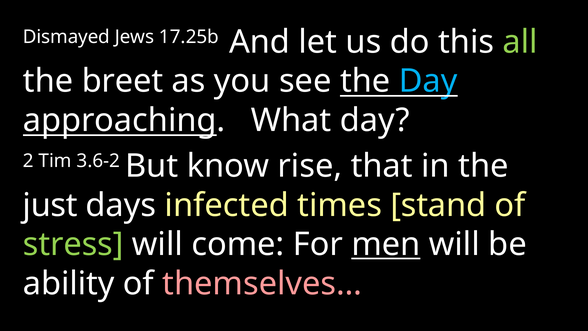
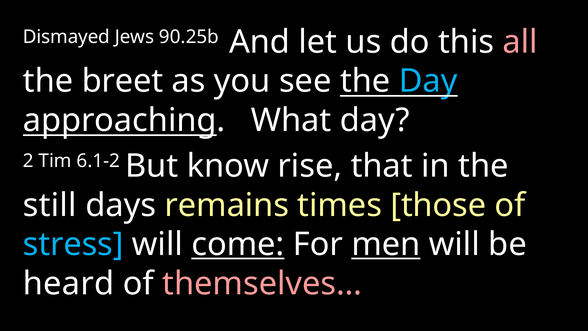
17.25b: 17.25b -> 90.25b (189, 37)
all colour: light green -> pink (520, 42)
3.6-2: 3.6-2 -> 6.1-2 (98, 161)
just: just -> still (50, 205)
infected: infected -> remains (227, 205)
stand: stand -> those (438, 205)
stress colour: light green -> light blue (73, 244)
come underline: none -> present (238, 244)
ability: ability -> heard (69, 283)
